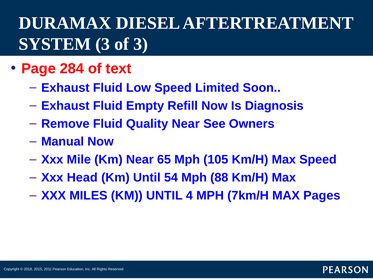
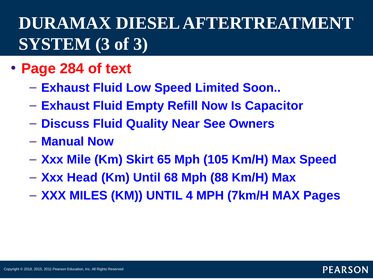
Diagnosis: Diagnosis -> Capacitor (274, 106)
Remove: Remove -> Discuss (65, 124)
Km Near: Near -> Skirt (140, 160)
54: 54 -> 68 (171, 178)
